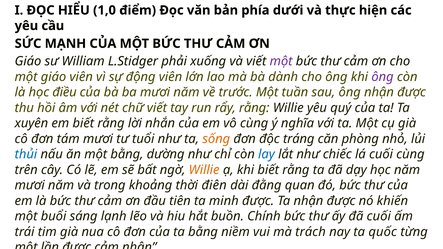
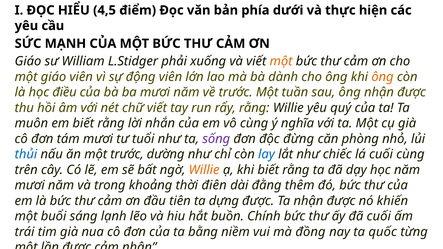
1,0: 1,0 -> 4,5 (104, 10)
một colour: purple -> orange (281, 61)
ông colour: purple -> orange (382, 77)
xuyên: xuyên -> muôn (31, 123)
sống colour: orange -> purple (216, 139)
tráng: tráng -> đừng (299, 139)
một bằng: bằng -> trước (127, 155)
quan: quan -> thêm (300, 186)
minh: minh -> dựng (224, 201)
trách: trách -> đồng (310, 232)
